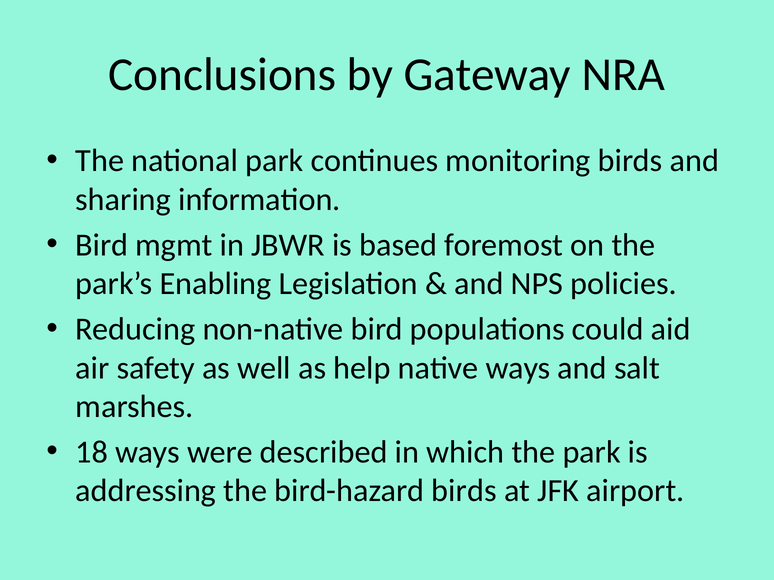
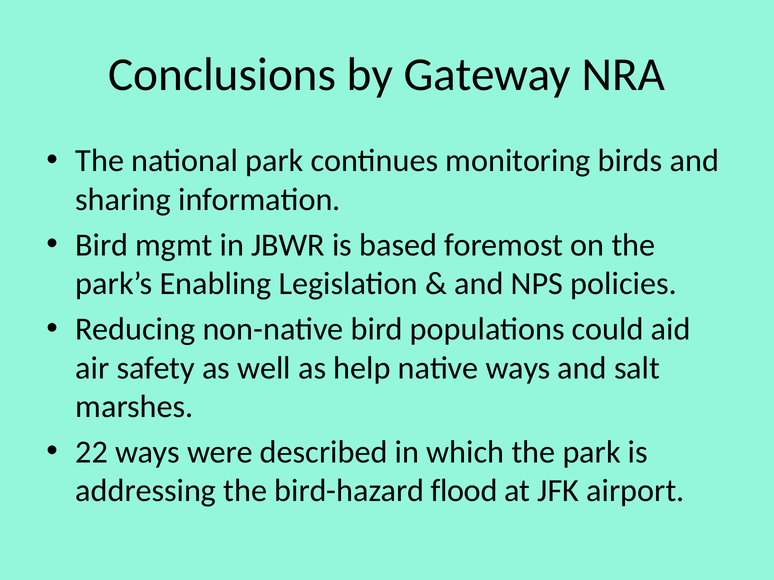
18: 18 -> 22 (92, 452)
bird-hazard birds: birds -> flood (464, 491)
